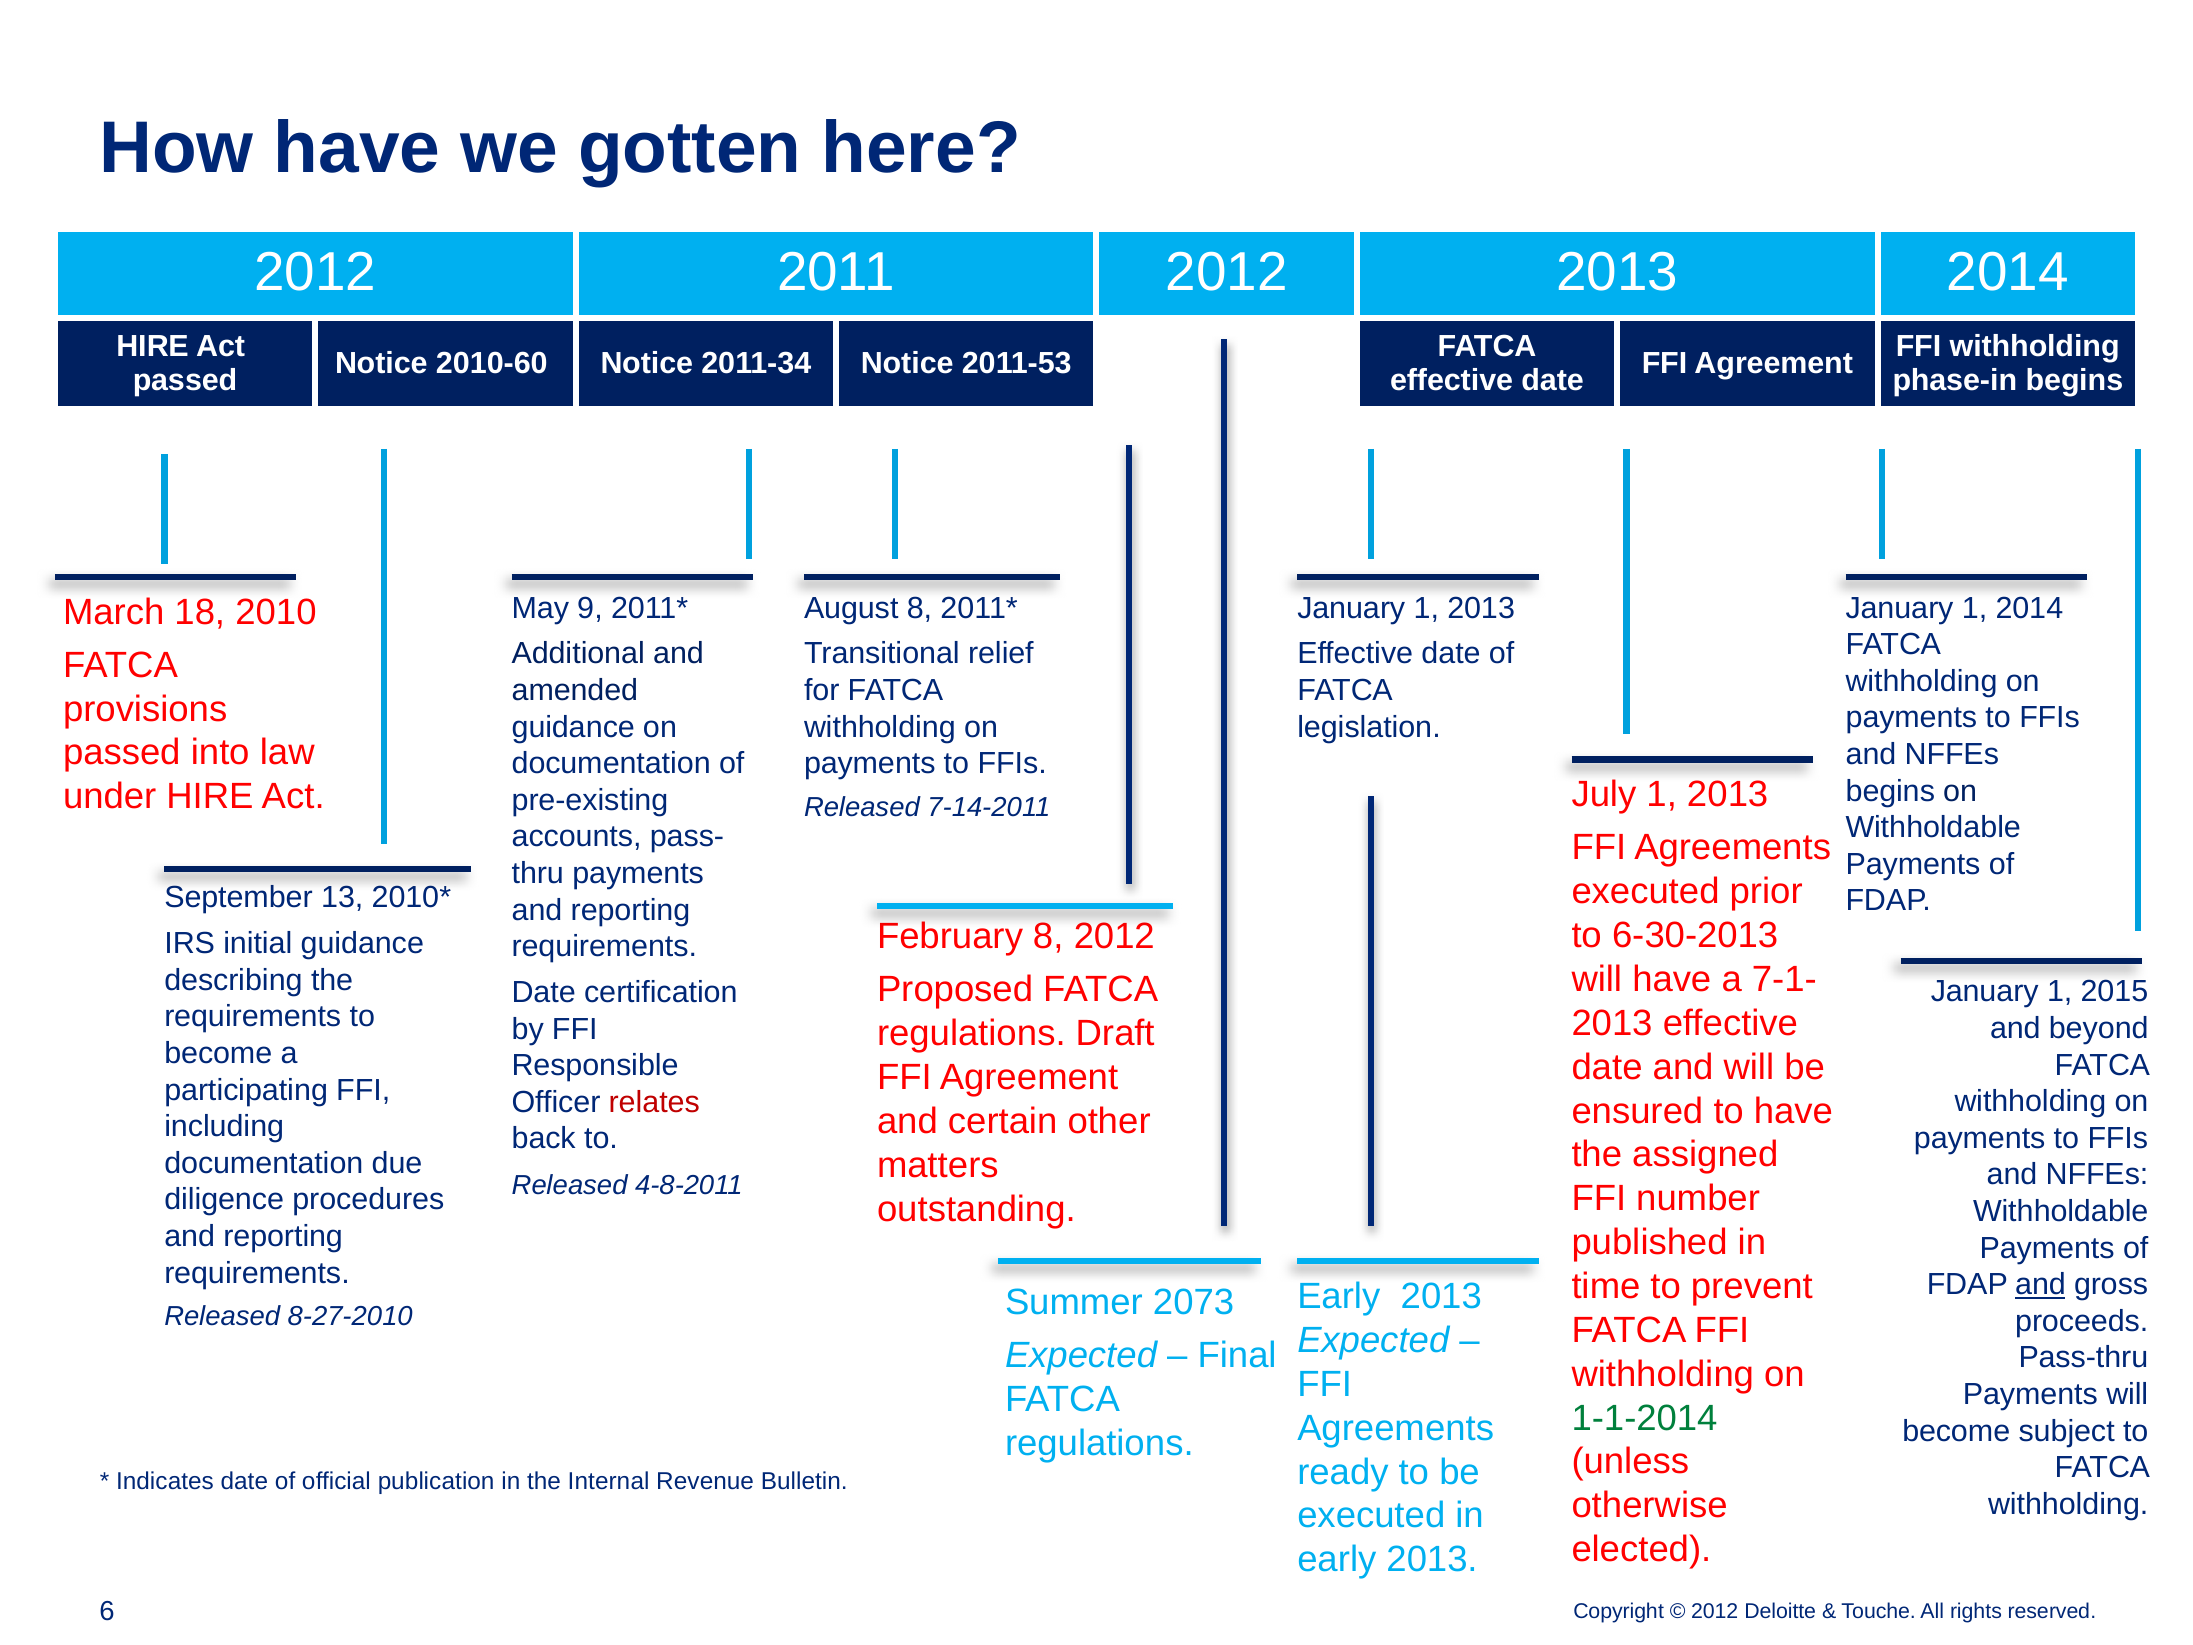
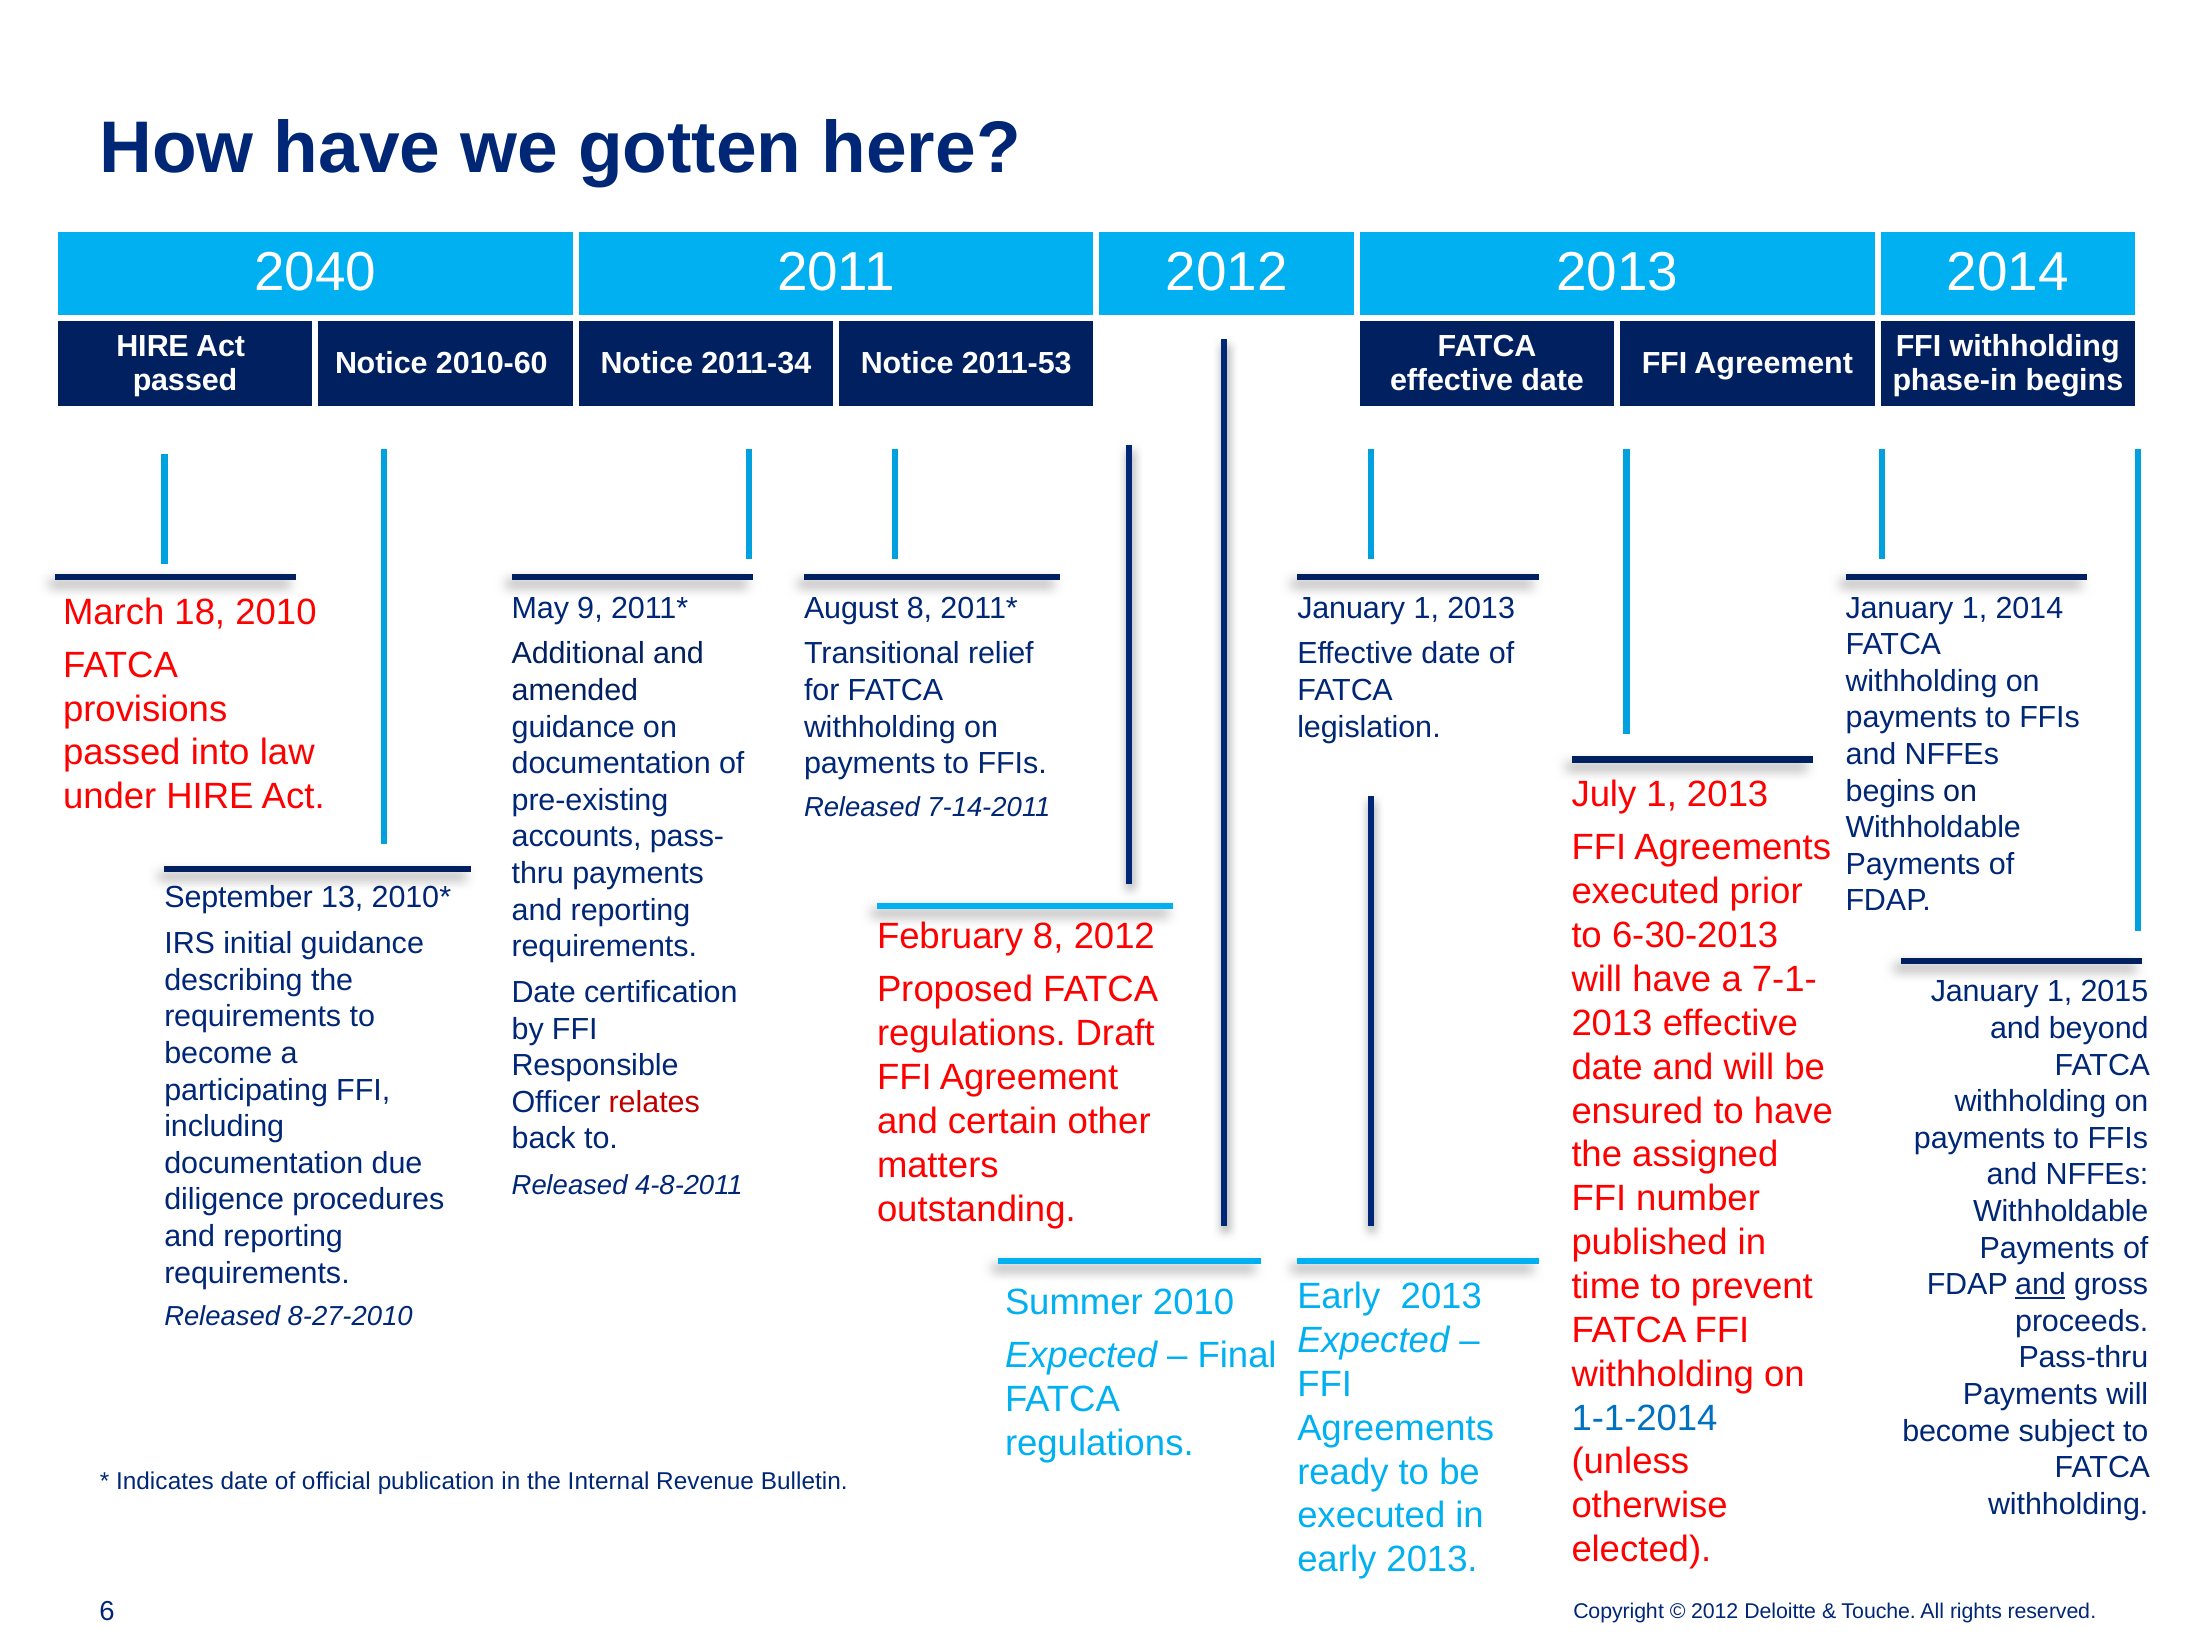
2012: 2012 -> 2040 (315, 272)
Summer 2073: 2073 -> 2010 (1194, 1303)
1-1-2014 colour: green -> blue (1645, 1418)
